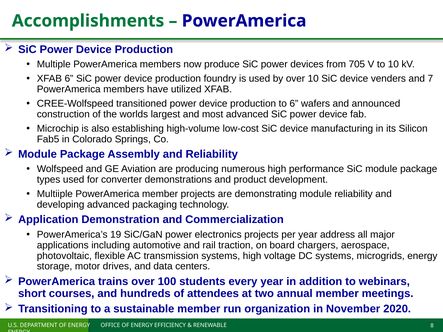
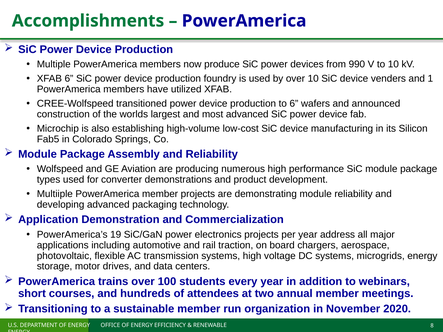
705: 705 -> 990 (357, 64)
7: 7 -> 1 (430, 79)
